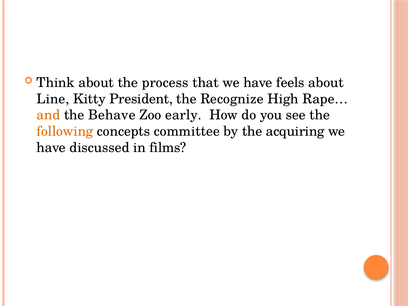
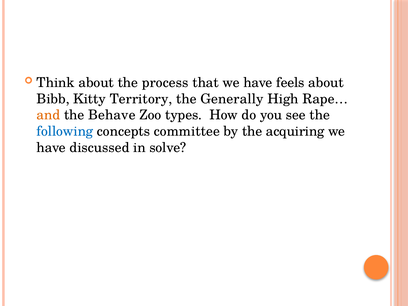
Line: Line -> Bibb (53, 99)
President: President -> Territory (141, 99)
Recognize: Recognize -> Generally (232, 99)
early: early -> types (184, 115)
following colour: orange -> blue (65, 131)
films: films -> solve (168, 148)
